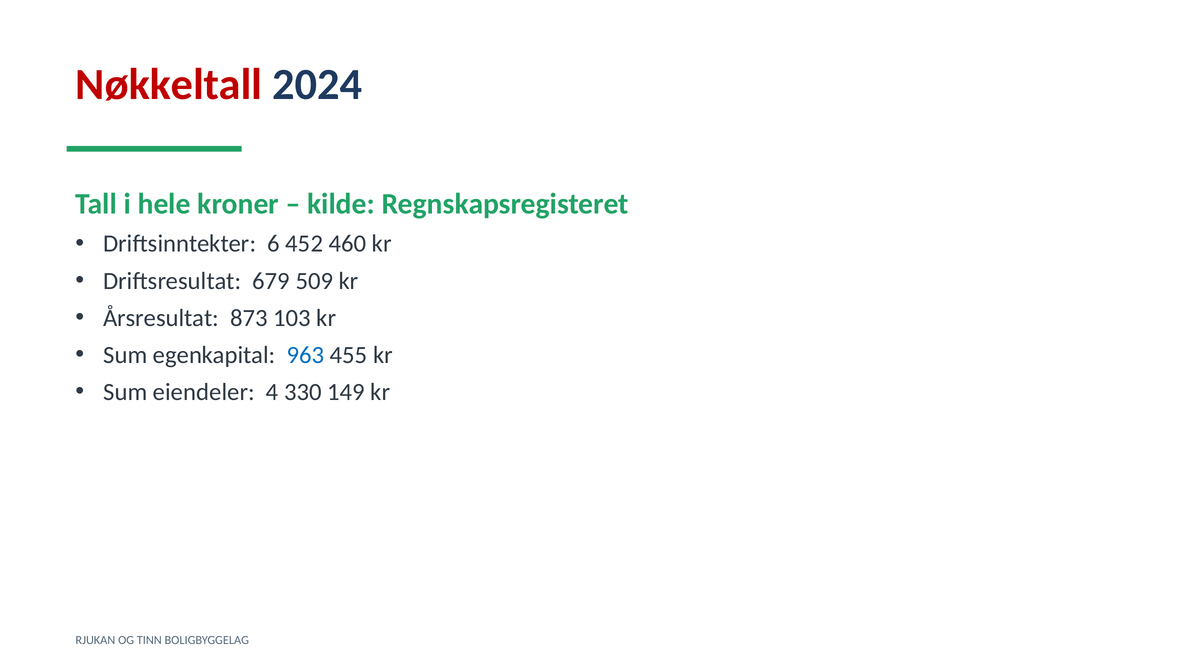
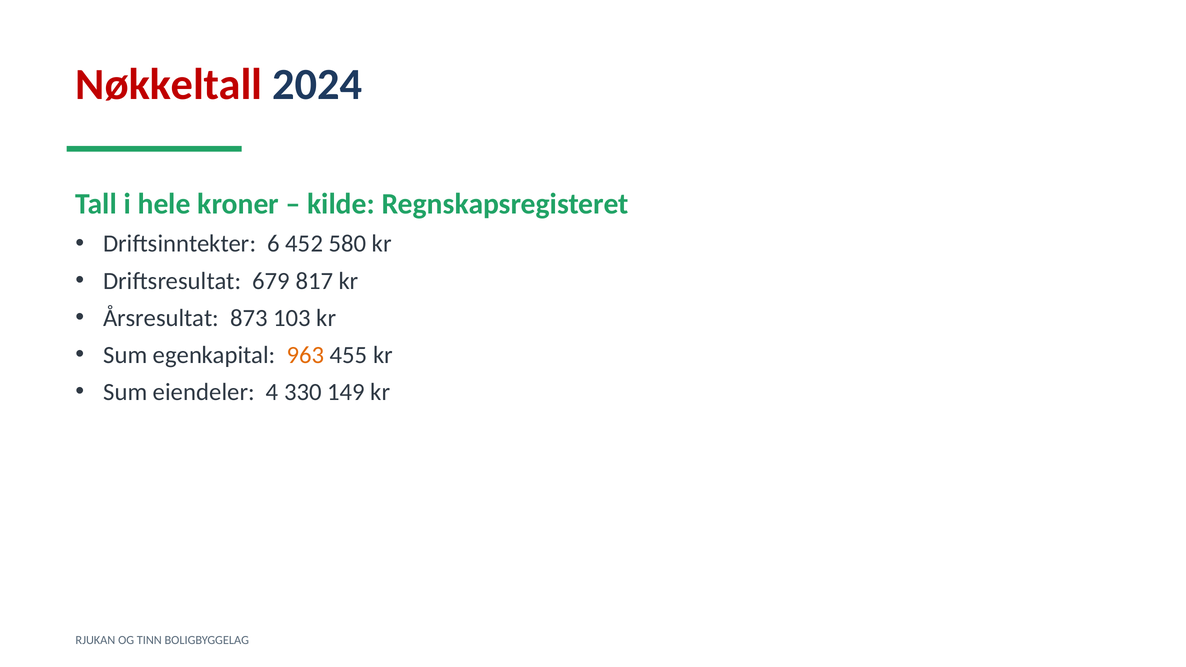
460: 460 -> 580 (347, 244)
509: 509 -> 817 (314, 281)
963 colour: blue -> orange (305, 355)
